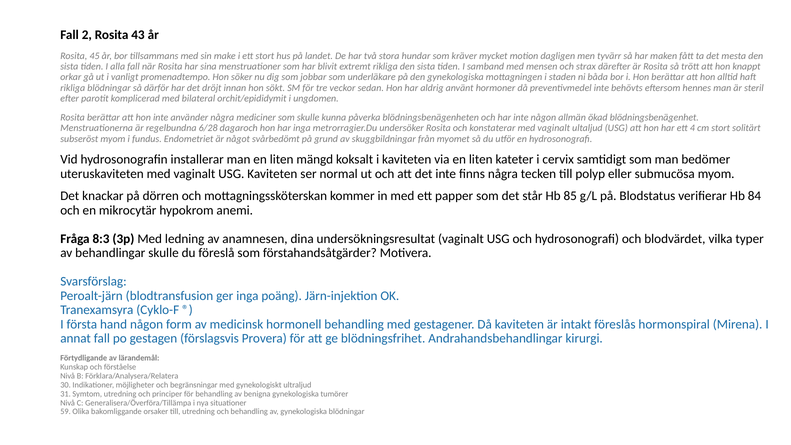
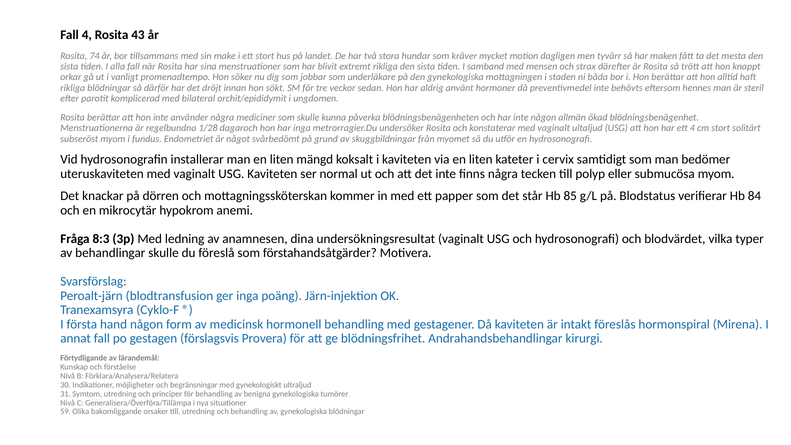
Fall 2: 2 -> 4 (87, 35)
45: 45 -> 74 (95, 56)
6/28: 6/28 -> 1/28 (208, 128)
